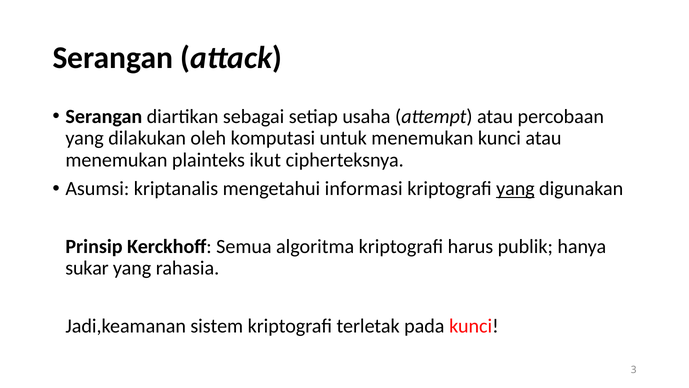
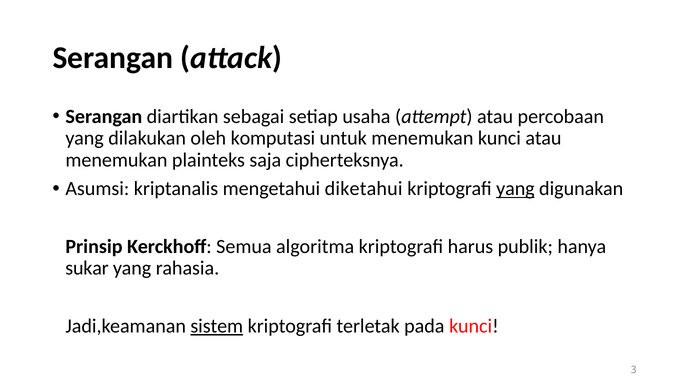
ikut: ikut -> saja (265, 160)
informasi: informasi -> diketahui (364, 189)
sistem underline: none -> present (217, 326)
